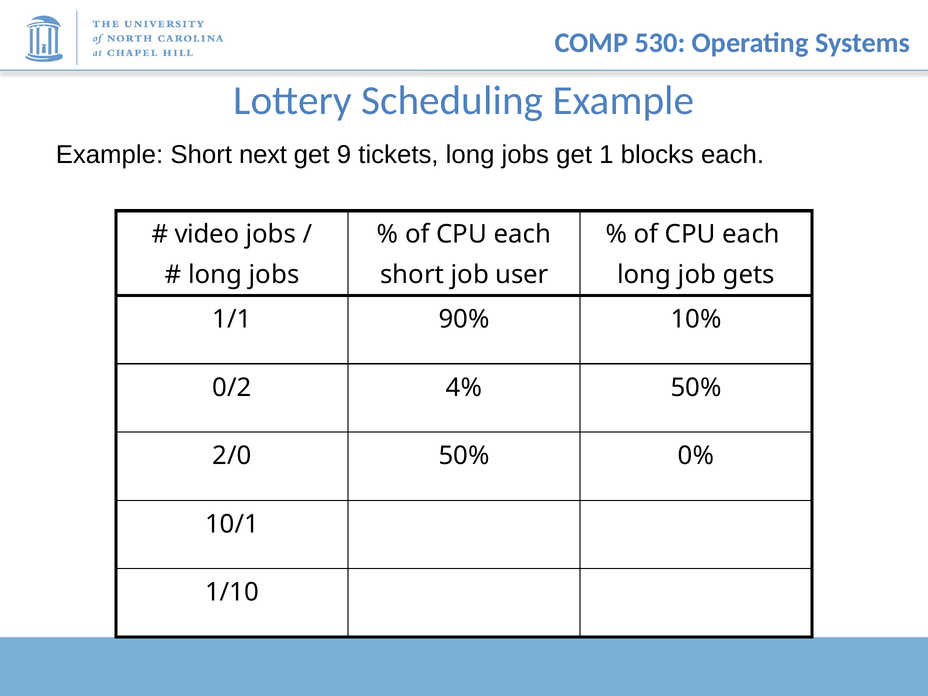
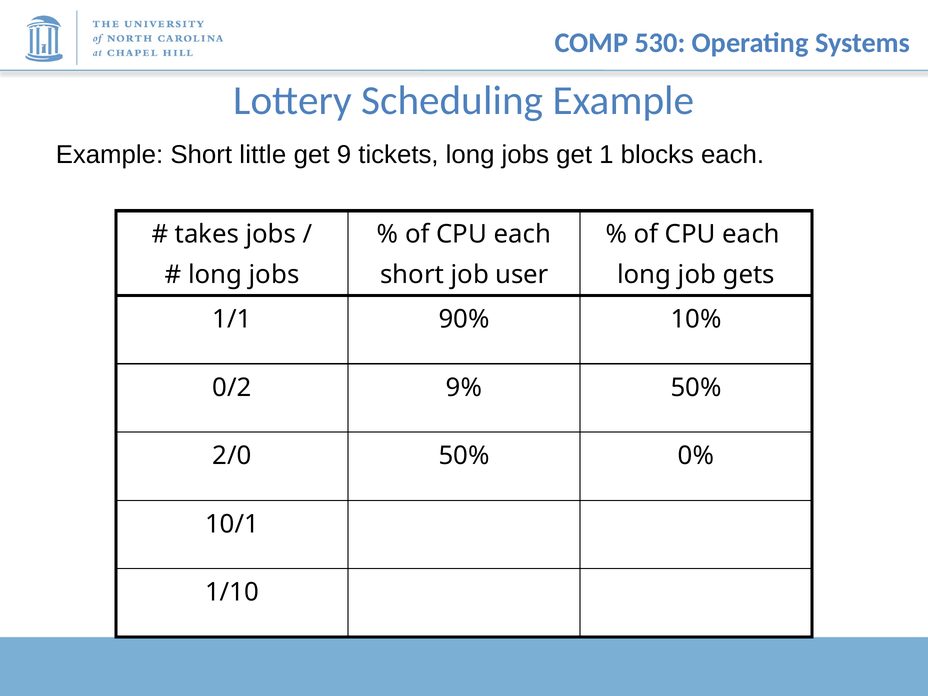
next: next -> little (263, 155)
video: video -> takes (207, 234)
4%: 4% -> 9% (464, 387)
